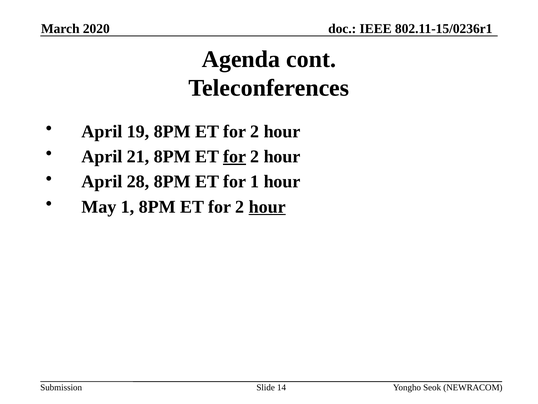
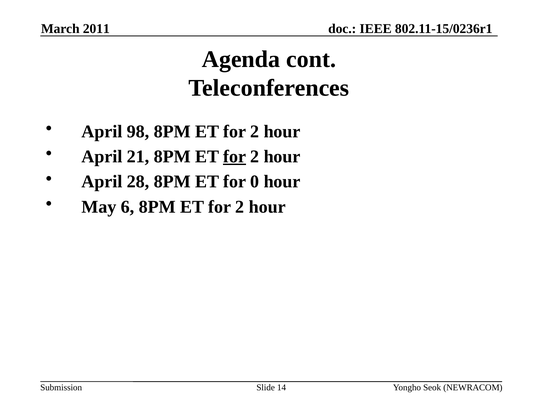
2020: 2020 -> 2011 (96, 29)
19: 19 -> 98 (138, 131)
for 1: 1 -> 0 (255, 181)
May 1: 1 -> 6 (128, 207)
hour underline: present -> none (267, 207)
